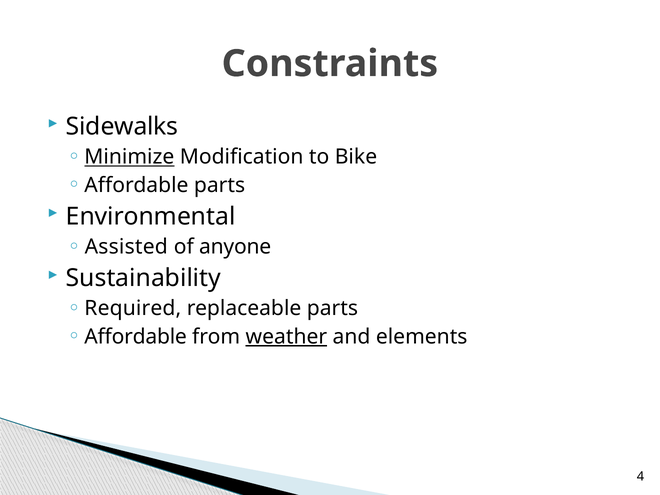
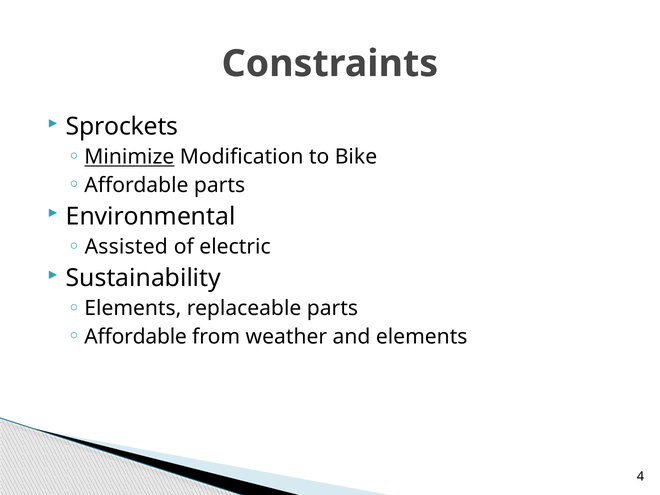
Sidewalks: Sidewalks -> Sprockets (122, 127)
anyone: anyone -> electric (235, 247)
Required: Required -> Elements (133, 308)
weather underline: present -> none (286, 337)
